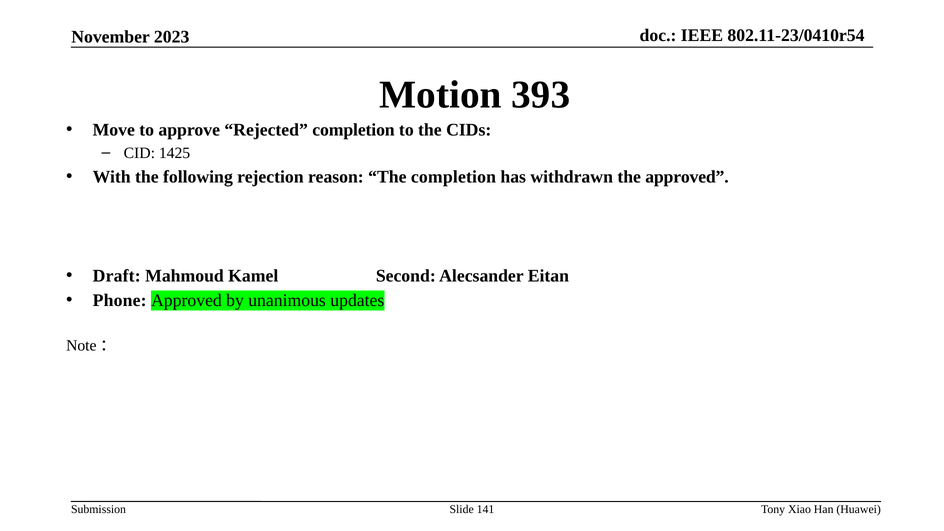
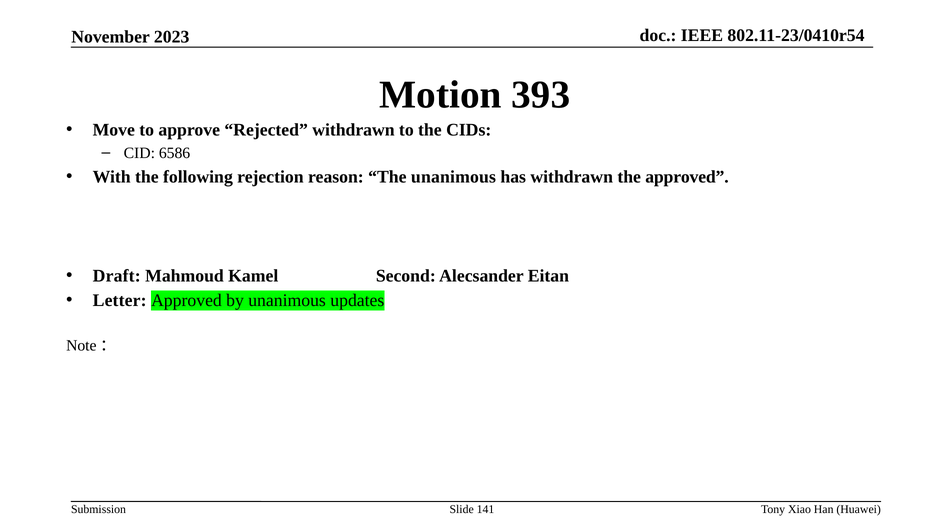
Rejected completion: completion -> withdrawn (353, 130)
1425: 1425 -> 6586 (175, 153)
The completion: completion -> unanimous (453, 177)
Phone: Phone -> Letter (120, 301)
